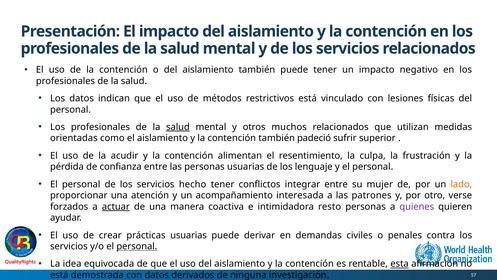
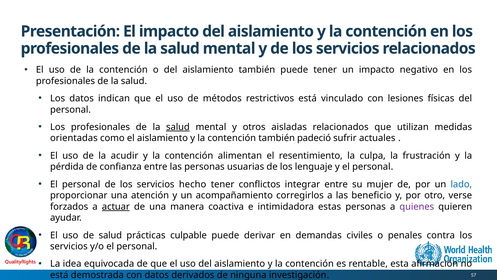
muchos: muchos -> aisladas (289, 127)
superior: superior -> actuales (377, 138)
lado colour: orange -> blue (461, 184)
interesada: interesada -> corregirlos (300, 195)
patrones: patrones -> beneficio (372, 195)
resto: resto -> estas (330, 206)
de crear: crear -> salud (110, 235)
prácticas usuarias: usuarias -> culpable (189, 235)
personal underline: present -> none (137, 246)
esta underline: present -> none (400, 263)
